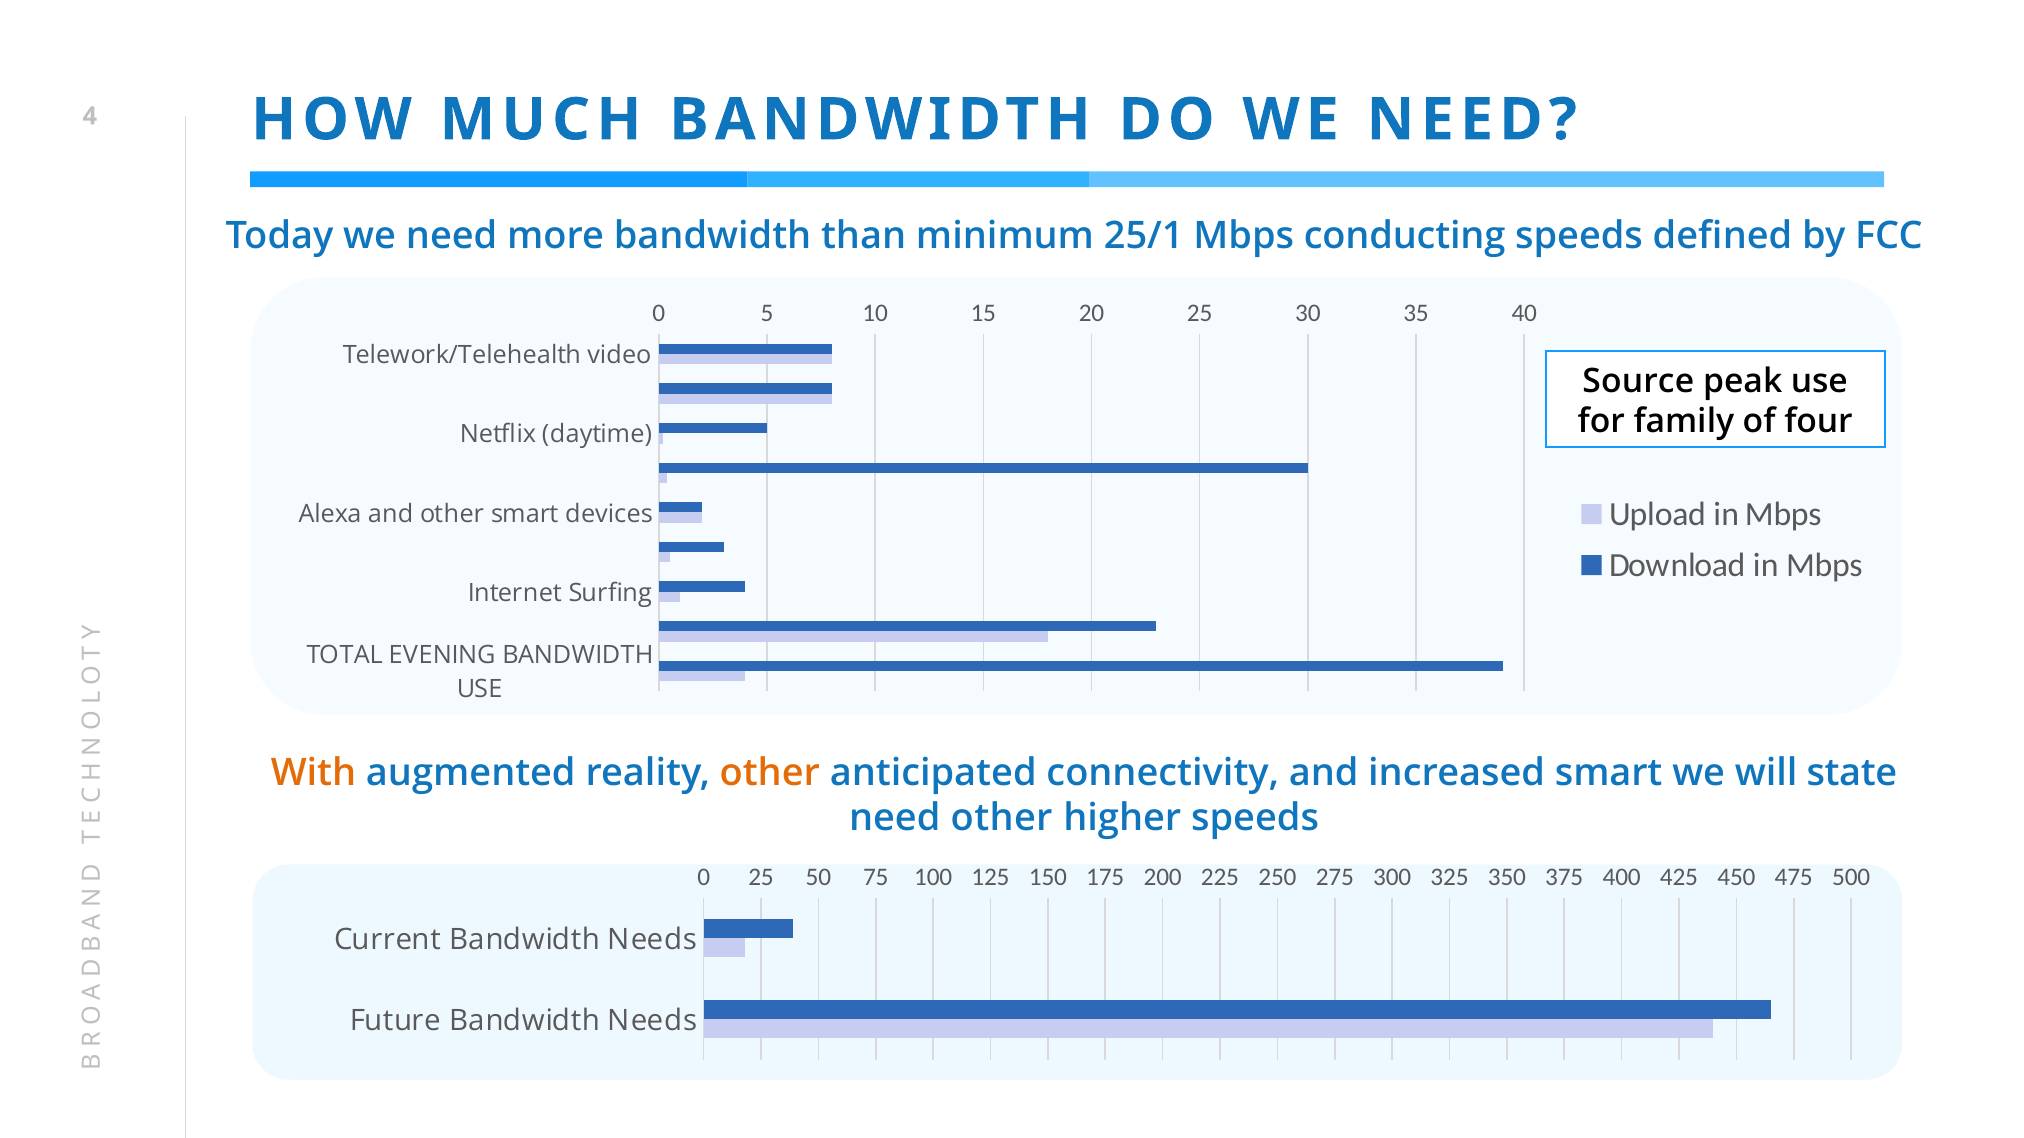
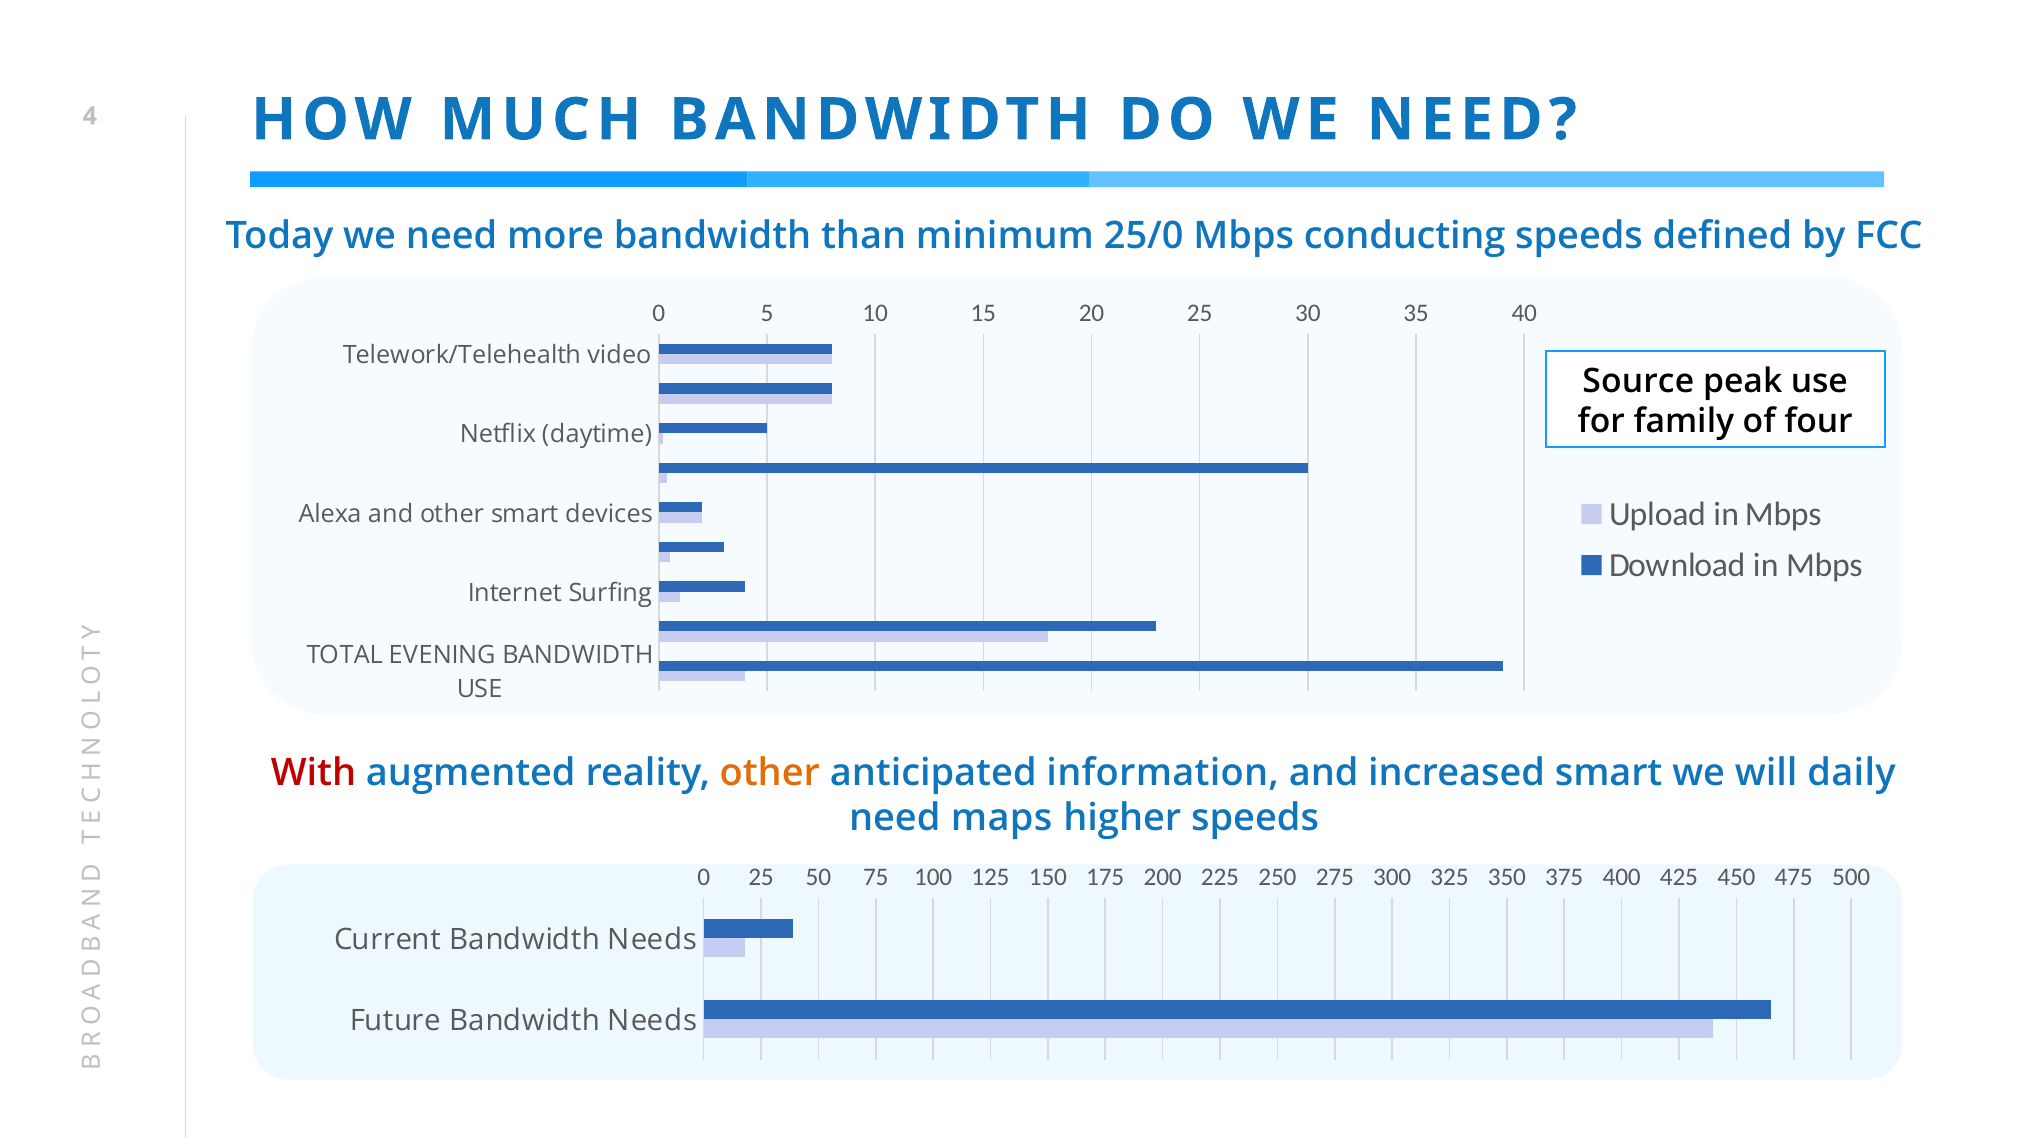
25/1: 25/1 -> 25/0 (1144, 236)
With colour: orange -> red (313, 773)
connectivity: connectivity -> information (1163, 773)
state: state -> daily (1852, 773)
need other: other -> maps (1002, 819)
